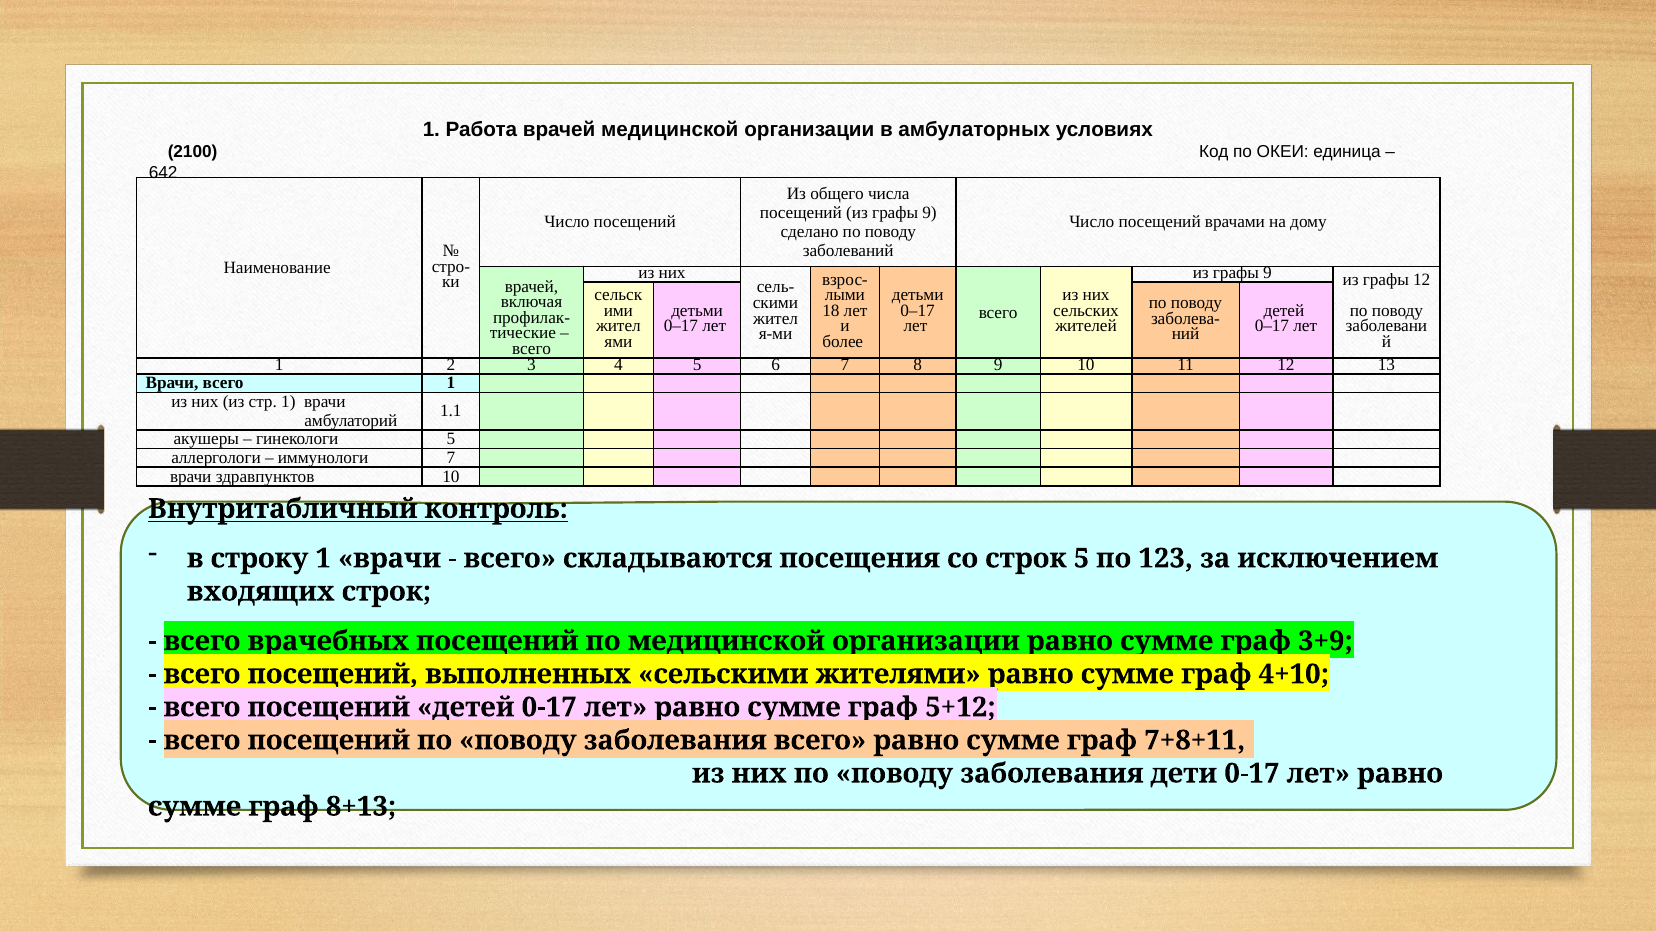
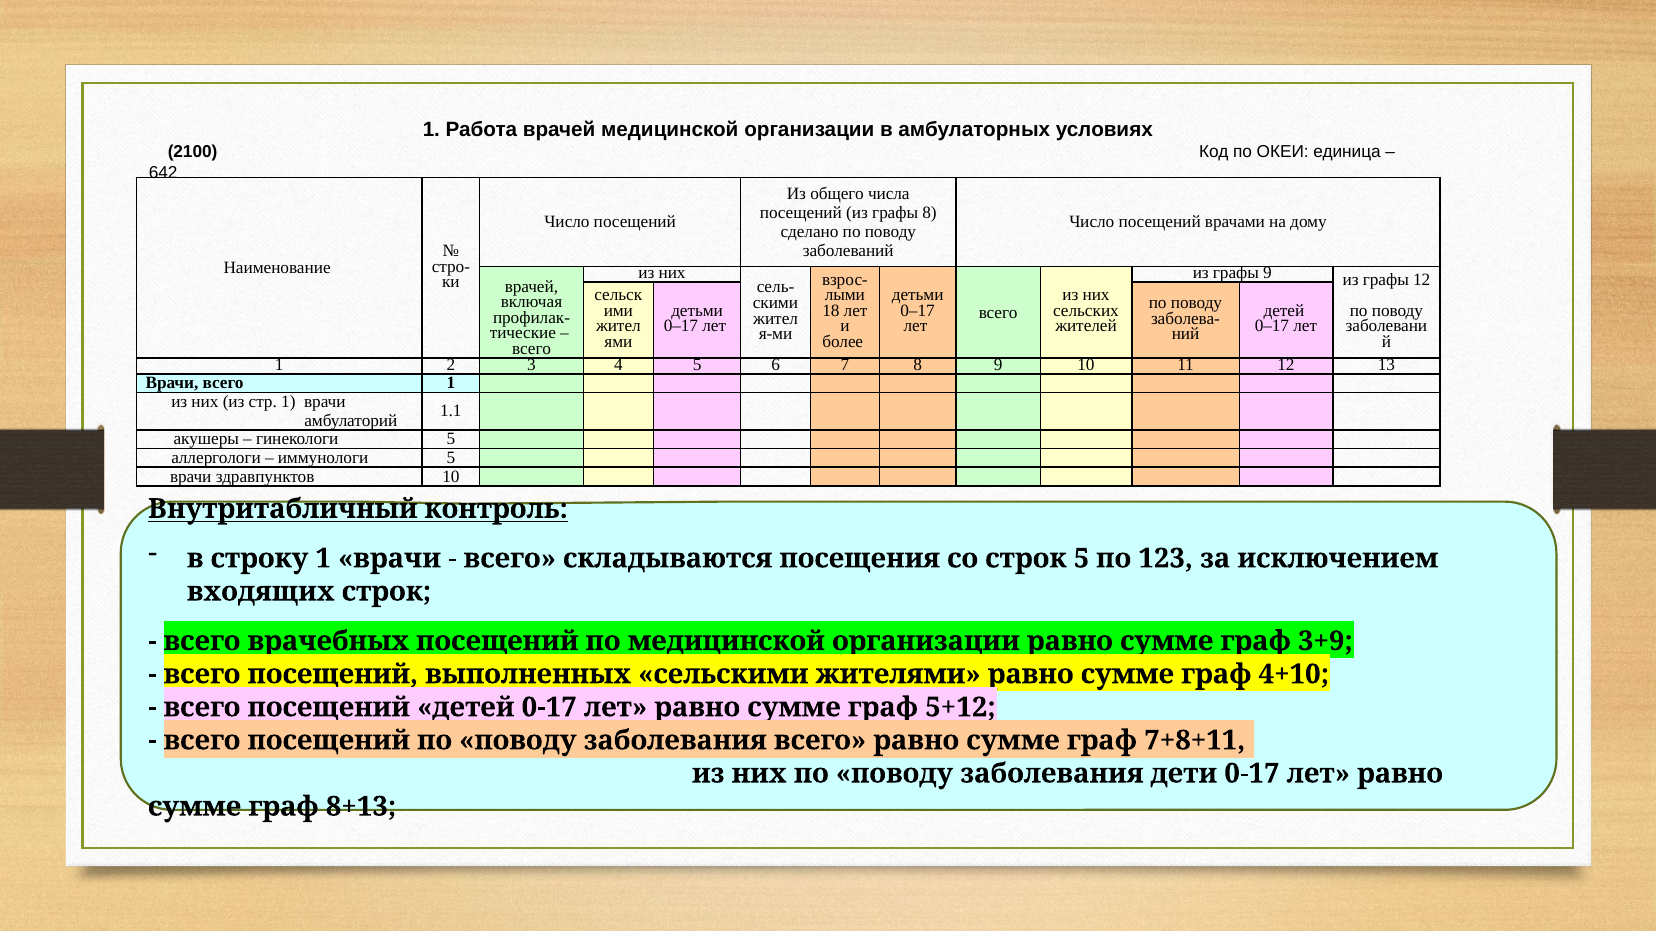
посещений из графы 9: 9 -> 8 (929, 213)
иммунологи 7: 7 -> 5 (451, 458)
